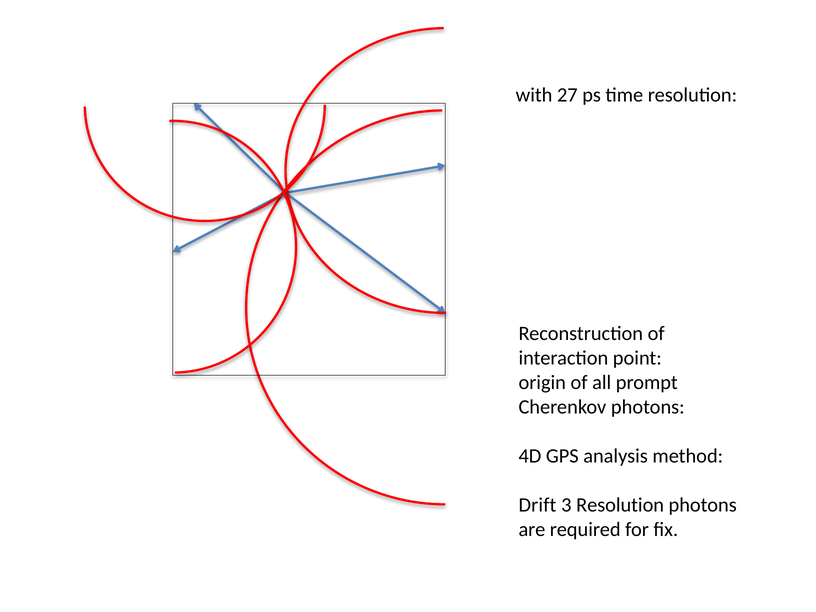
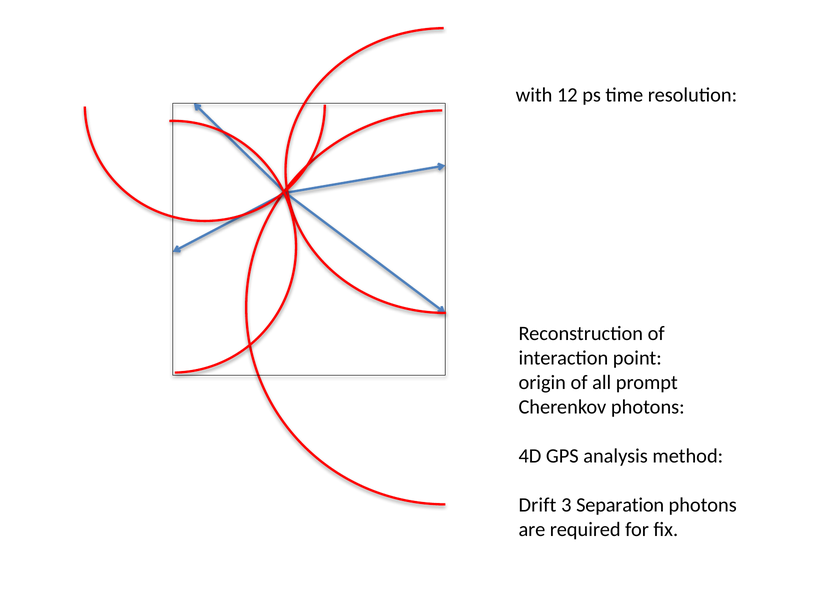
27: 27 -> 12 (567, 95)
3 Resolution: Resolution -> Separation (620, 505)
